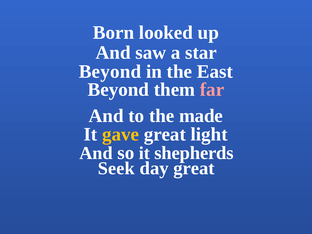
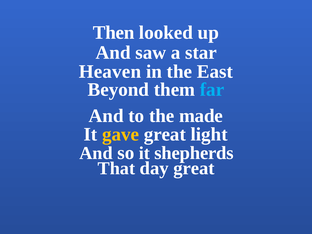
Born: Born -> Then (114, 32)
Beyond: Beyond -> Heaven (110, 71)
far colour: pink -> light blue (212, 90)
Seek: Seek -> That (116, 168)
